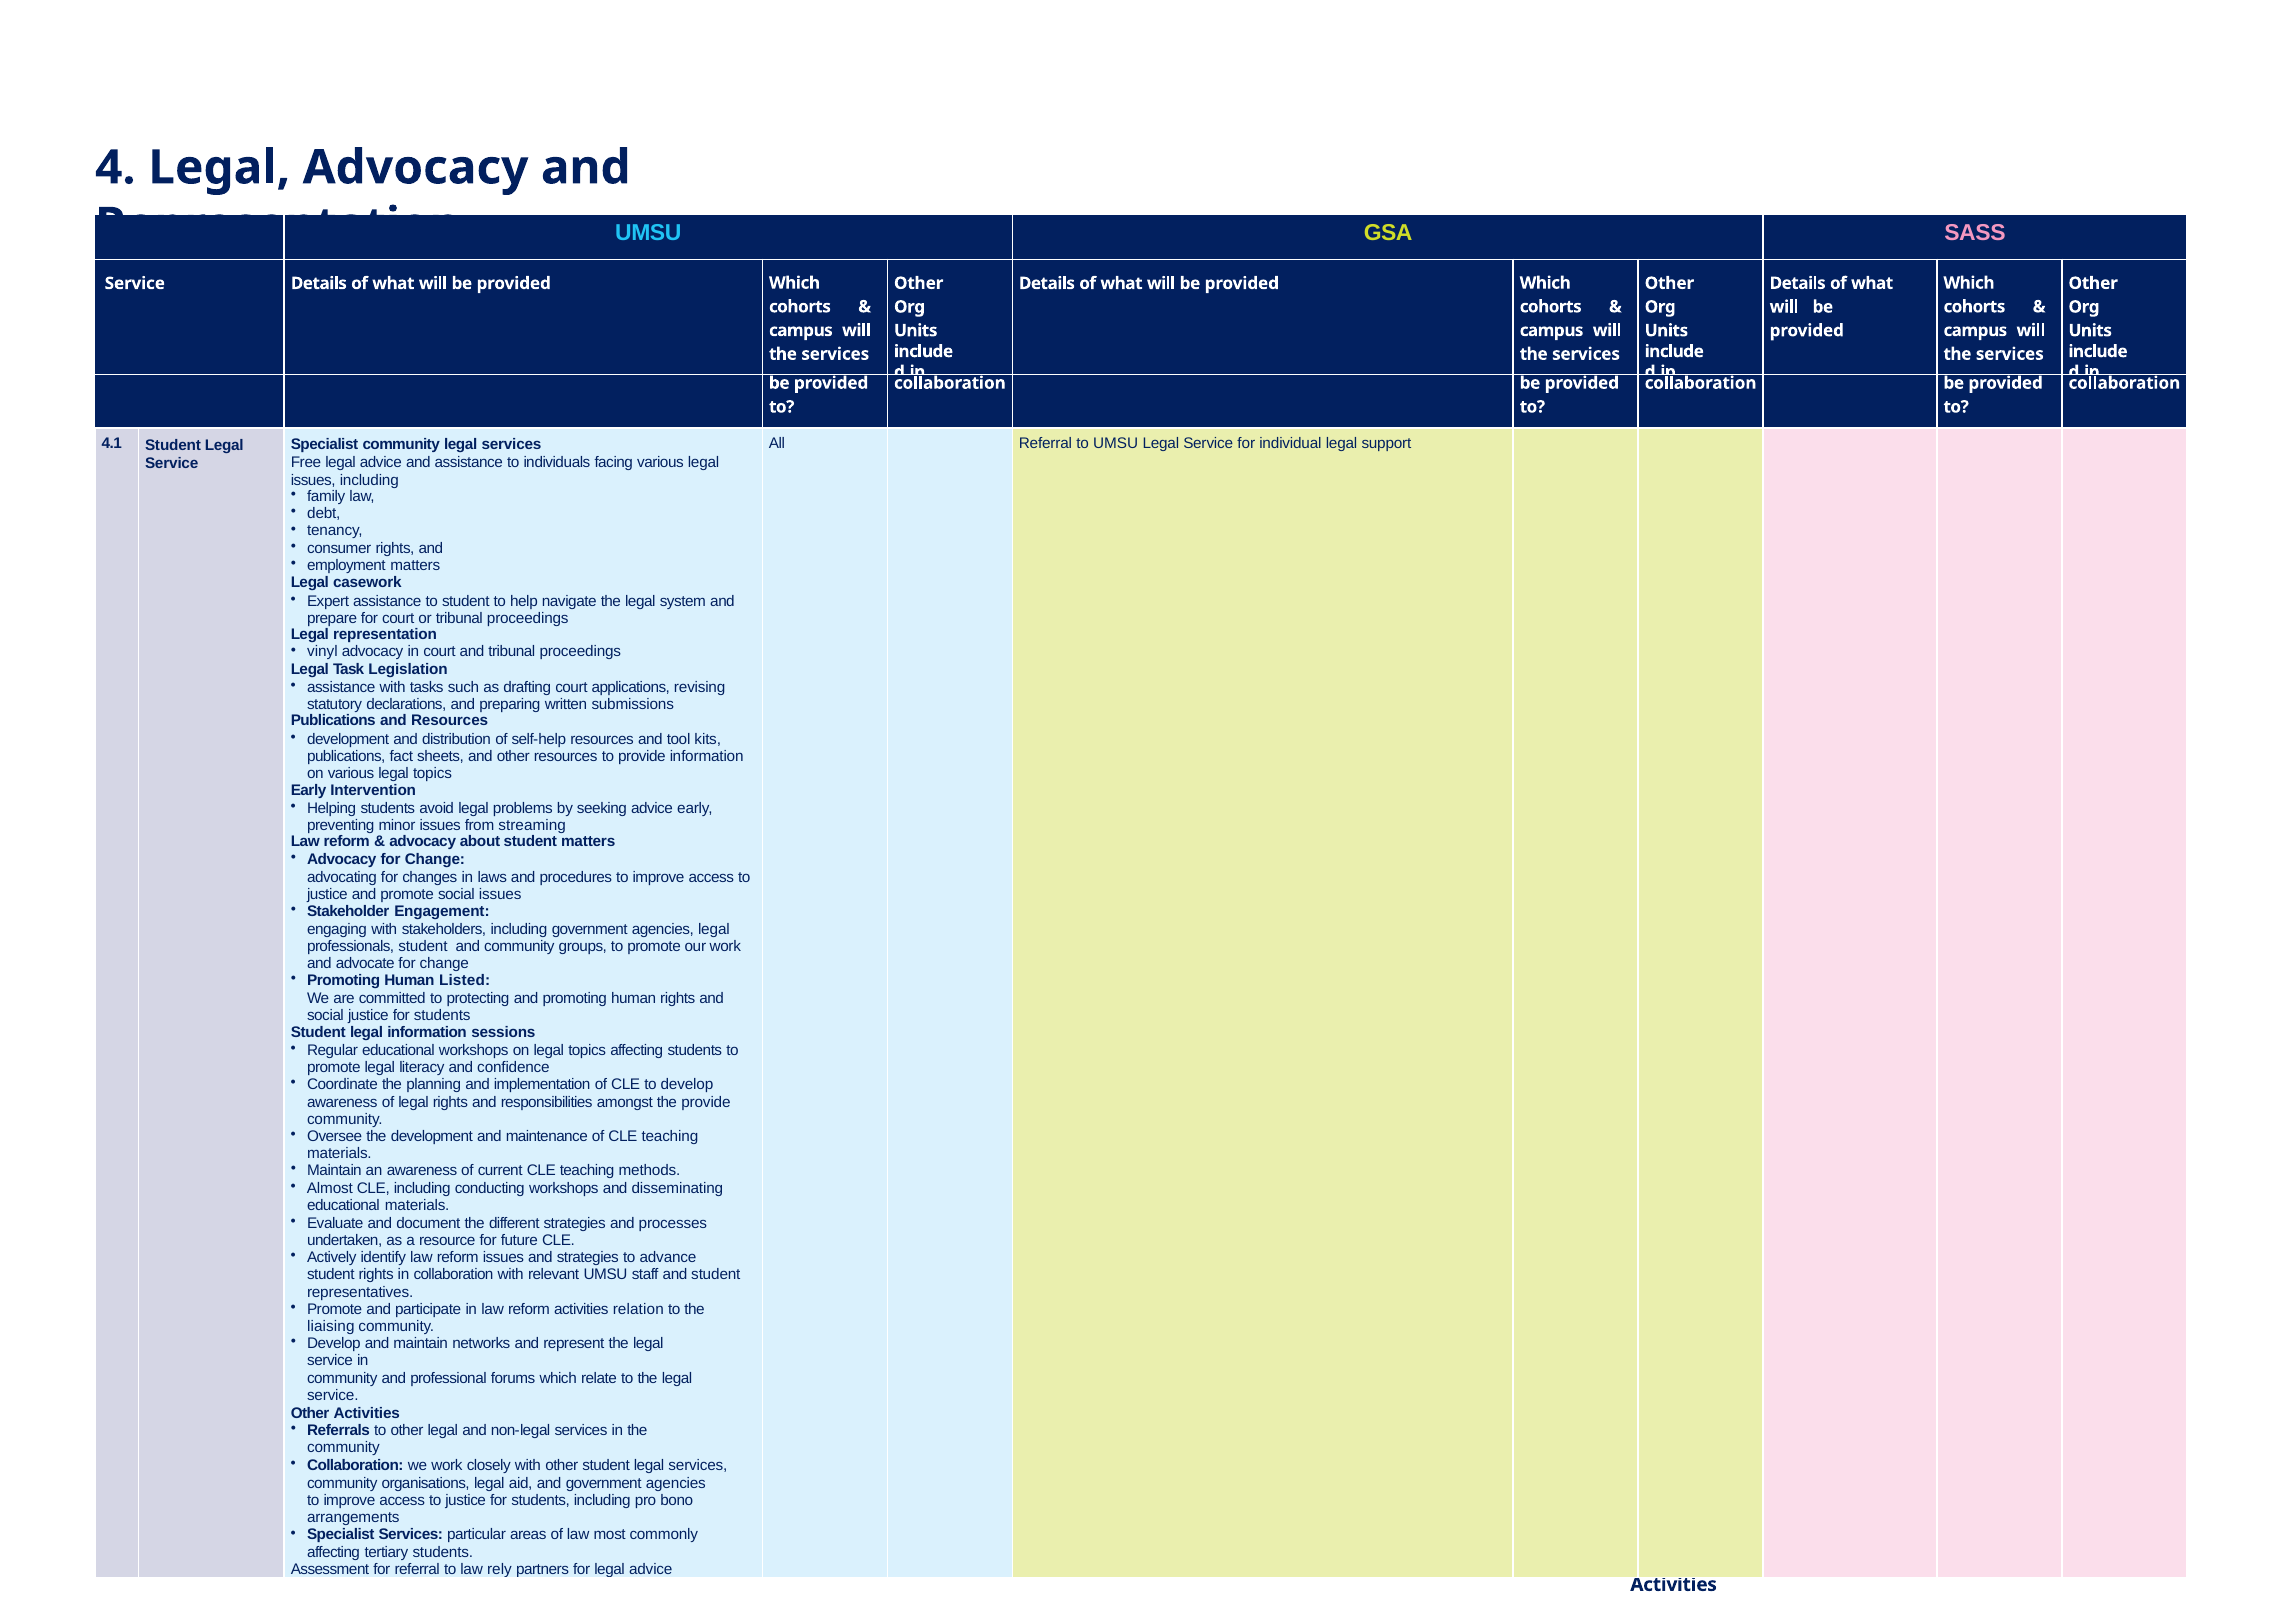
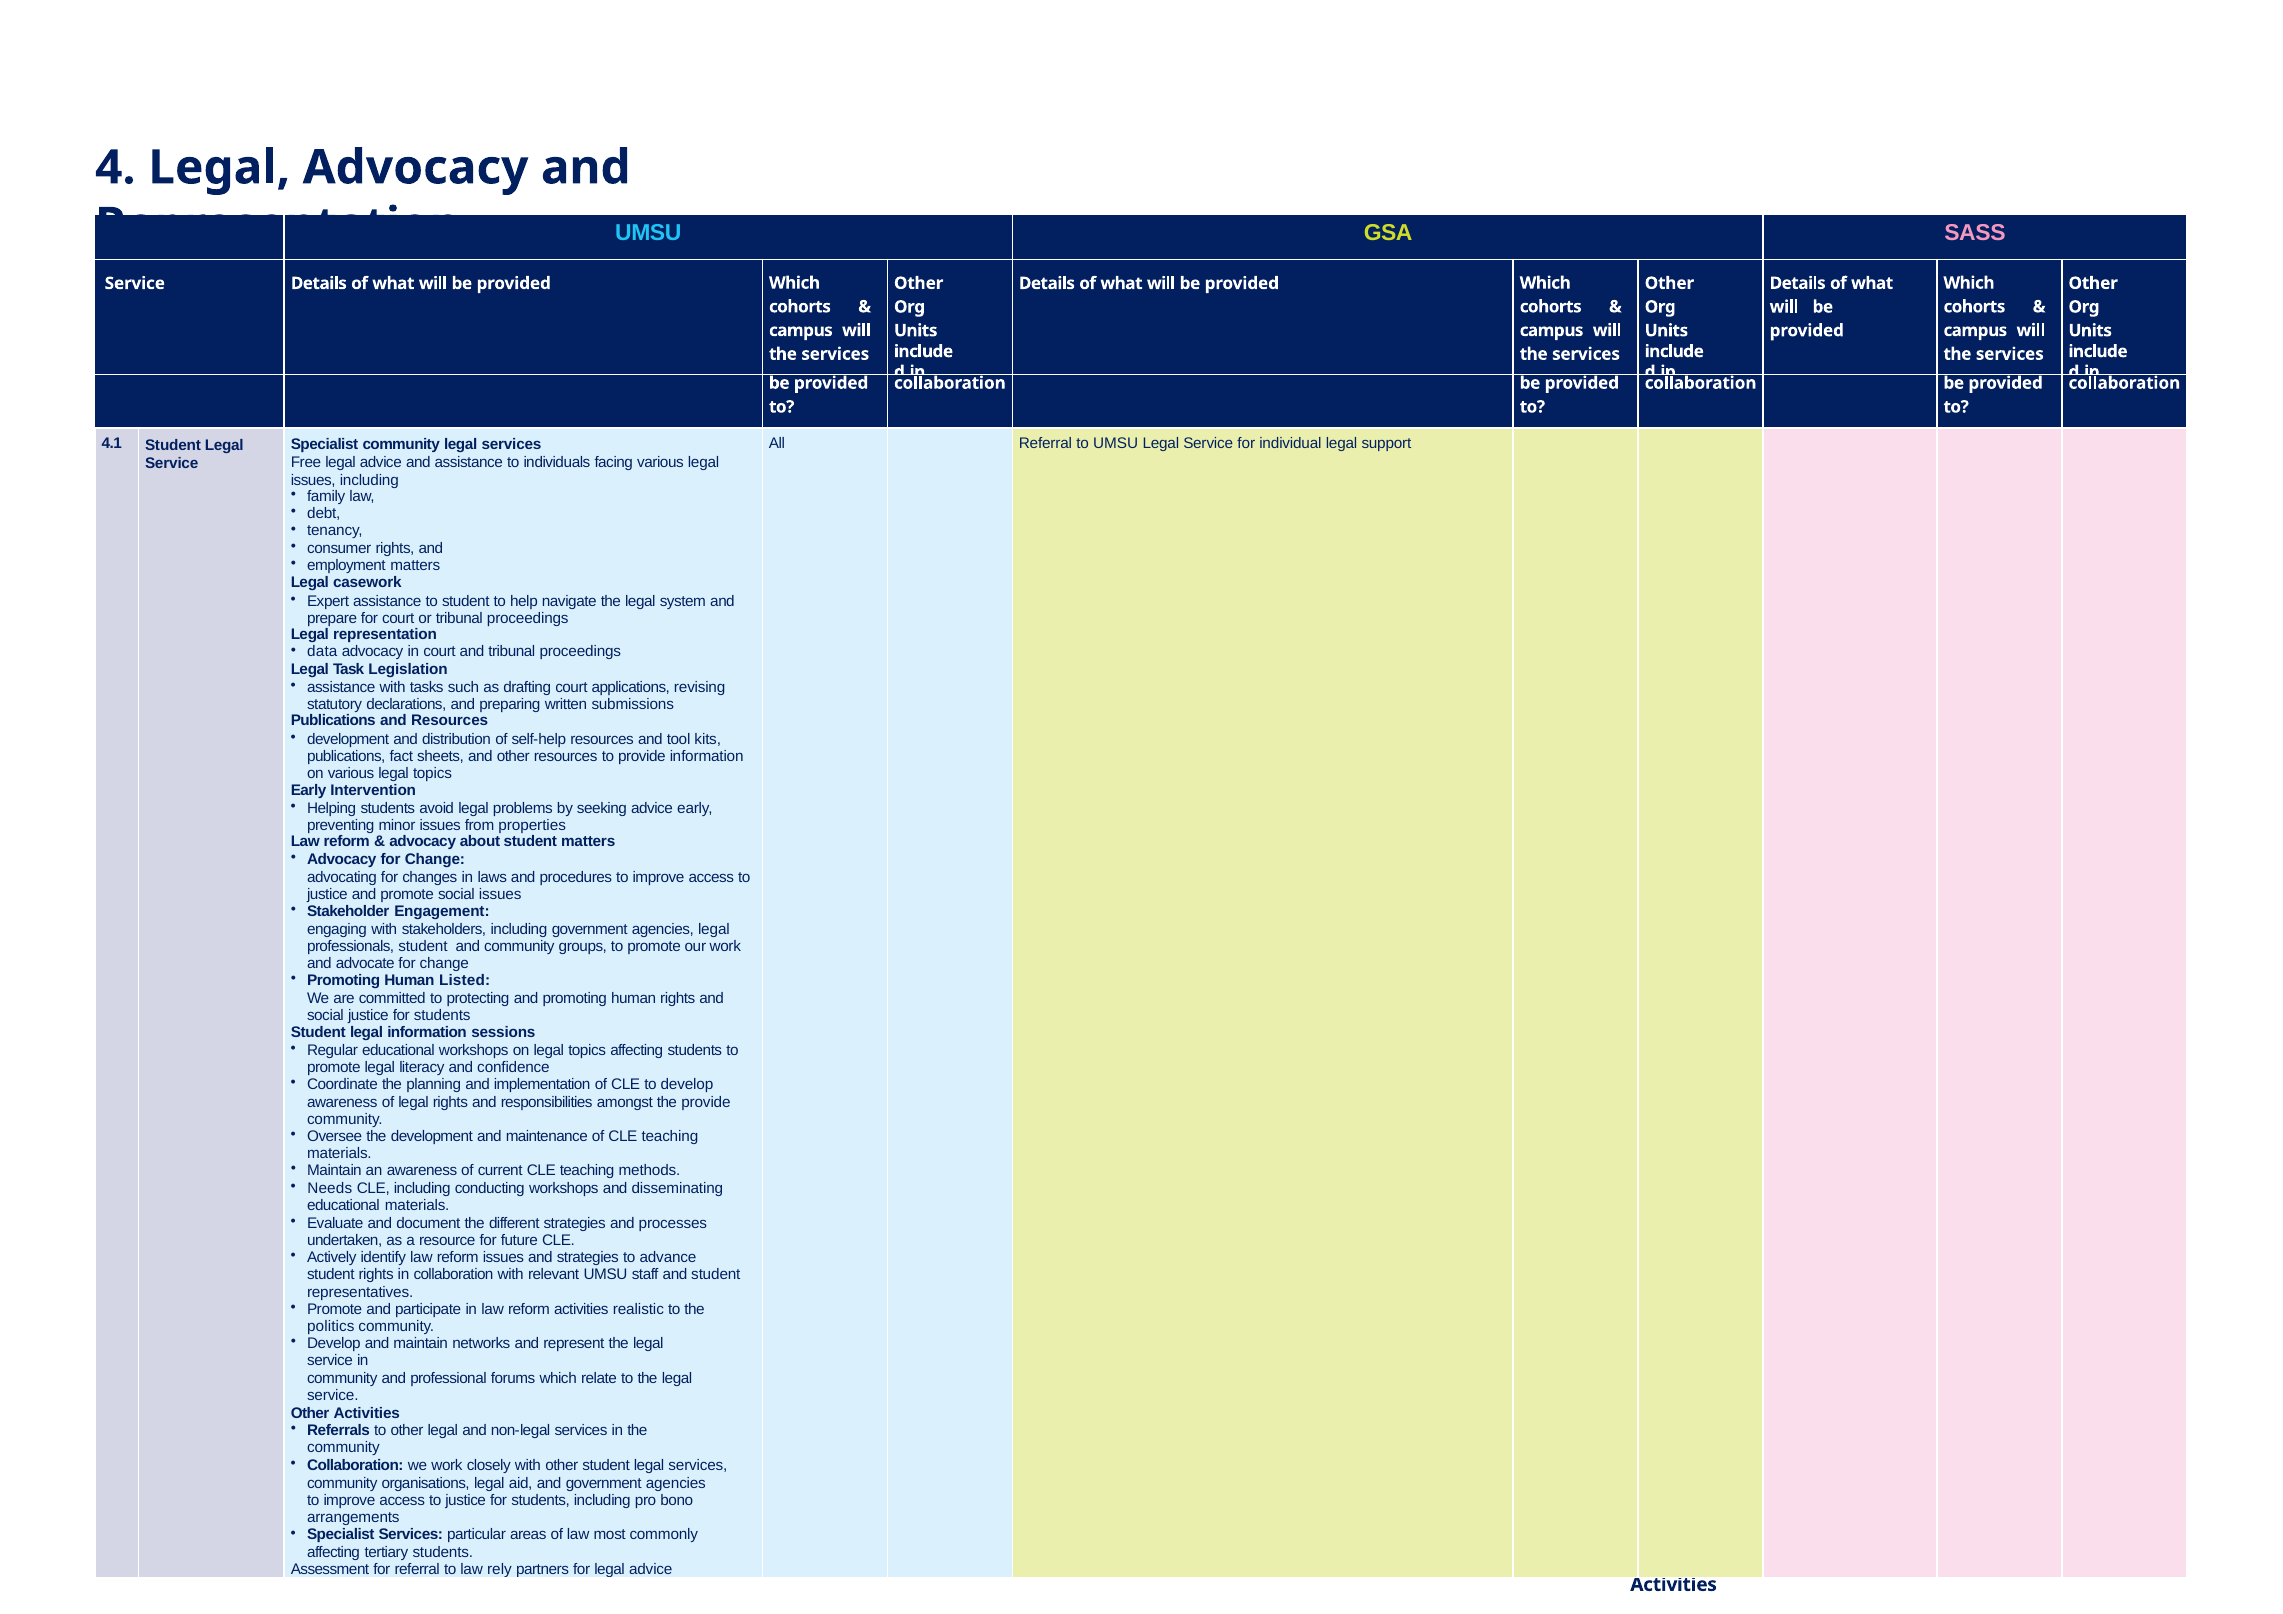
vinyl: vinyl -> data (322, 652)
streaming: streaming -> properties (532, 826)
Almost: Almost -> Needs (330, 1188)
relation: relation -> realistic (638, 1309)
liaising: liaising -> politics (331, 1327)
